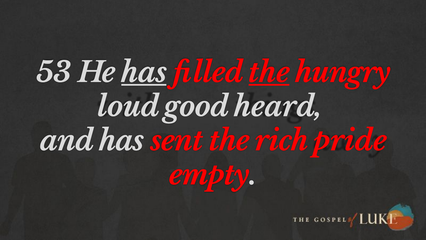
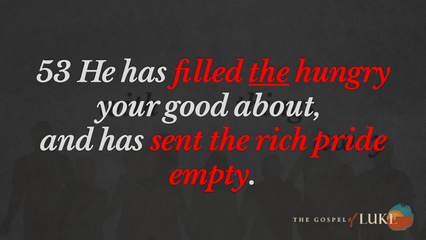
has underline: present -> none (144, 73)
loud: loud -> your (128, 107)
heard: heard -> about (278, 107)
